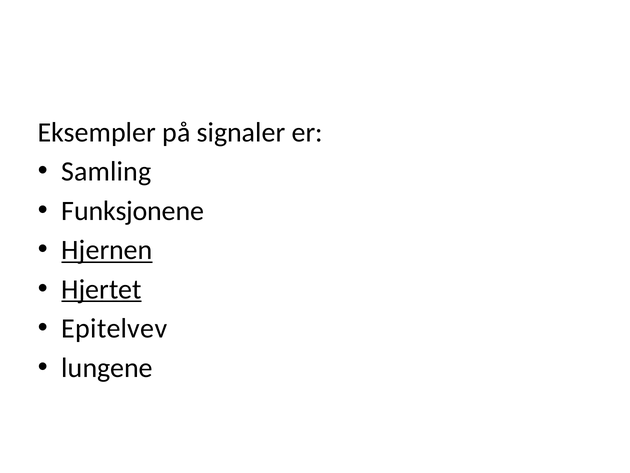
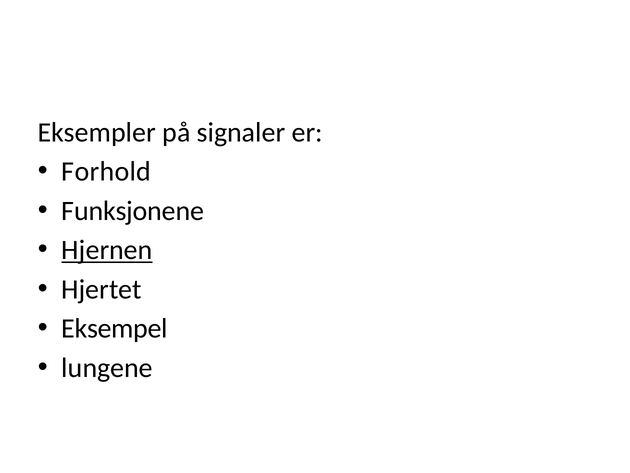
Samling: Samling -> Forhold (106, 171)
Hjertet underline: present -> none (101, 289)
Epitelvev: Epitelvev -> Eksempel (115, 328)
